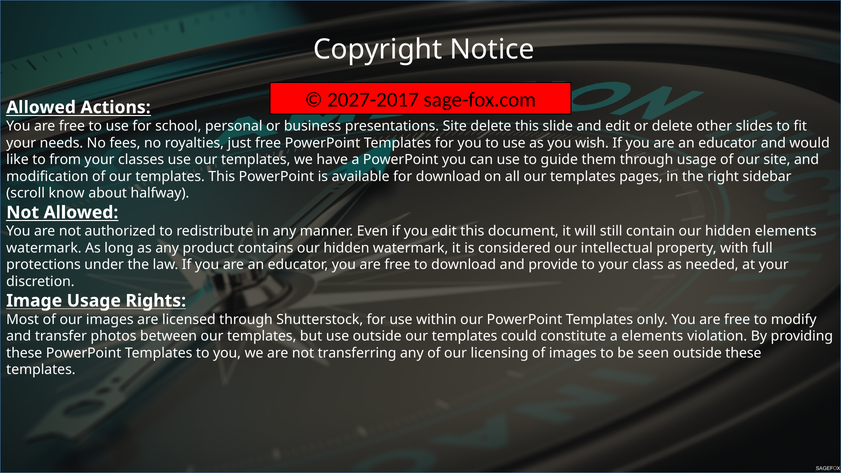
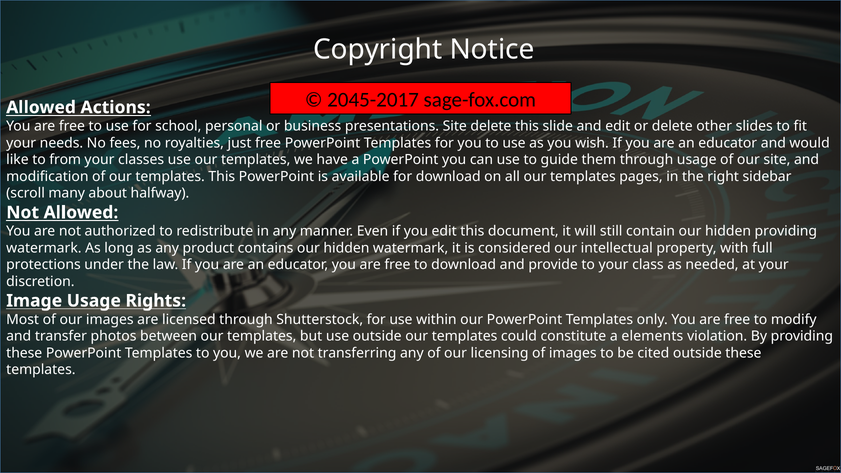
2027-2017: 2027-2017 -> 2045-2017 (373, 100)
know: know -> many (67, 193)
hidden elements: elements -> providing (786, 231)
seen: seen -> cited (653, 353)
